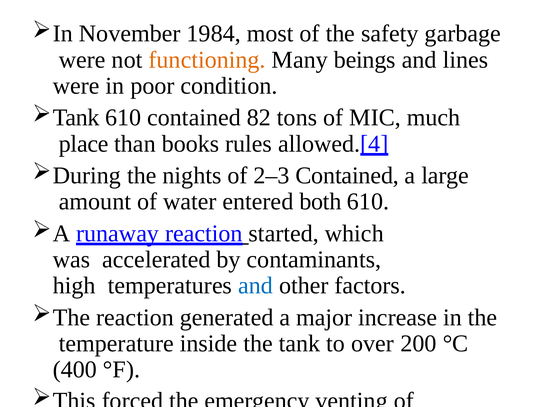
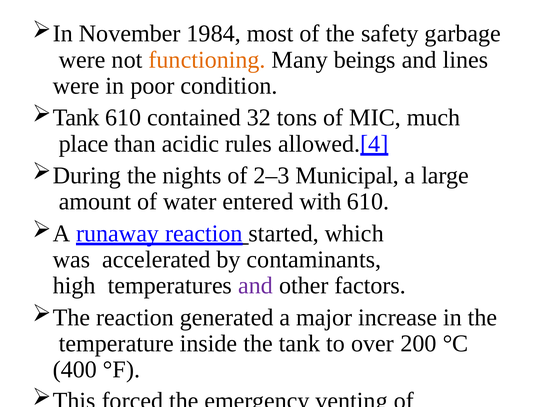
82: 82 -> 32 (259, 117)
books: books -> acidic (190, 144)
2–3 Contained: Contained -> Municipal (347, 175)
both: both -> with (320, 201)
and colour: blue -> purple (256, 285)
